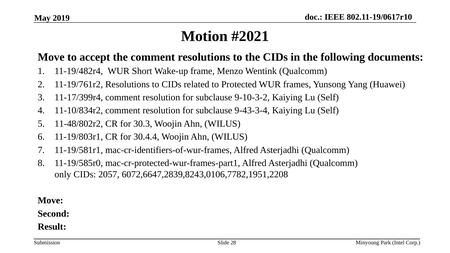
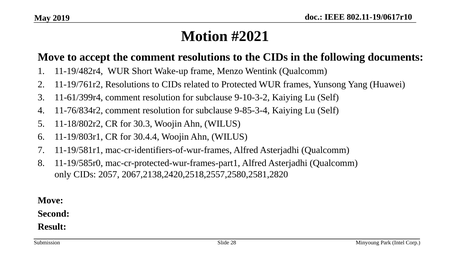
11-17/399r4: 11-17/399r4 -> 11-61/399r4 (79, 97)
11-10/834r2: 11-10/834r2 -> 11-76/834r2 (79, 111)
9-43-3-4: 9-43-3-4 -> 9-85-3-4 (252, 111)
11-48/802r2: 11-48/802r2 -> 11-18/802r2 (79, 124)
6072,6647,2839,8243,0106,7782,1951,2208: 6072,6647,2839,8243,0106,7782,1951,2208 -> 2067,2138,2420,2518,2557,2580,2581,2820 (205, 174)
